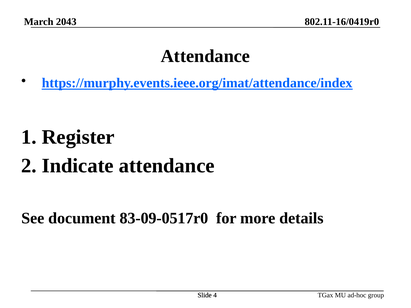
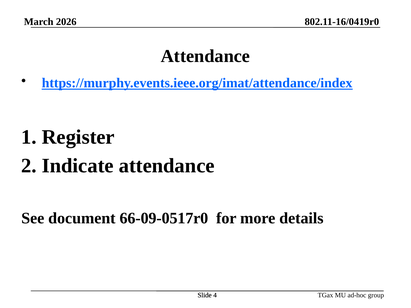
2043: 2043 -> 2026 (66, 22)
83-09-0517r0: 83-09-0517r0 -> 66-09-0517r0 (164, 219)
